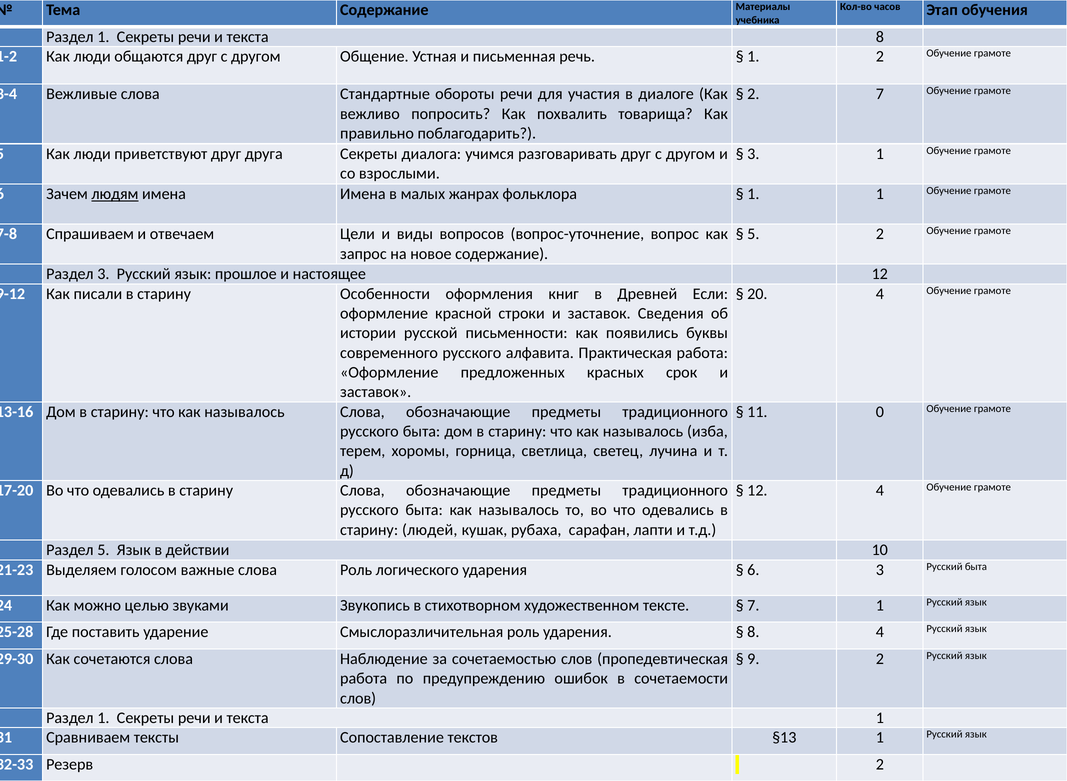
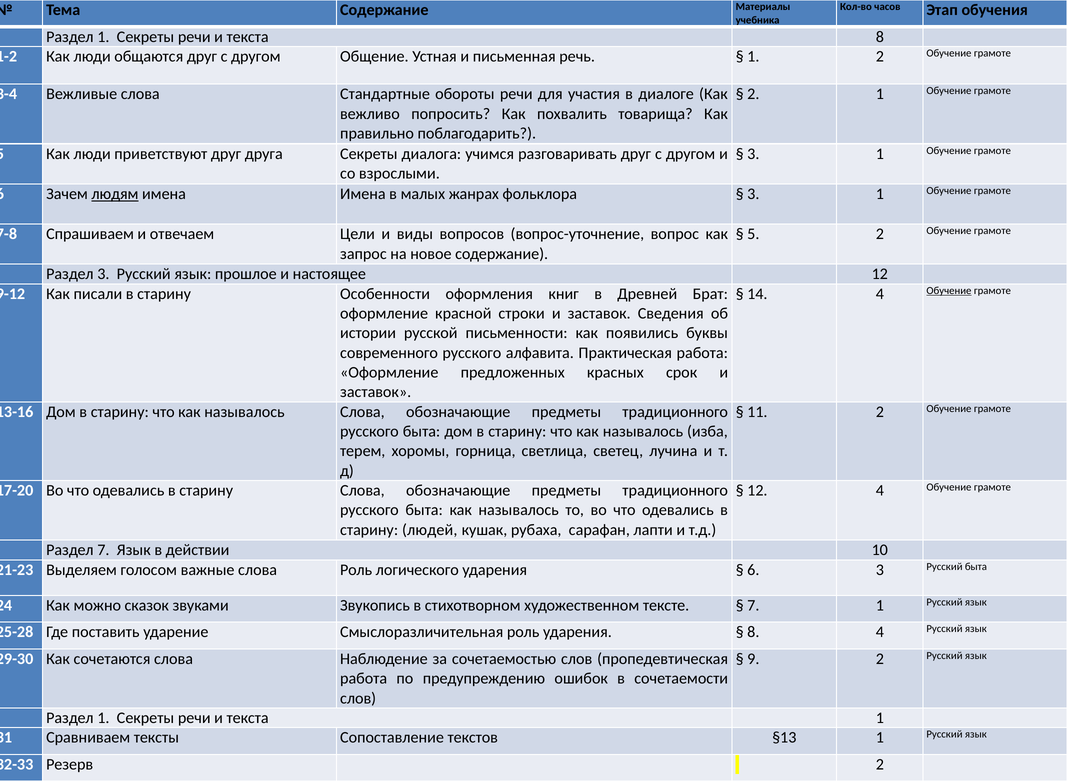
2 7: 7 -> 1 (880, 94)
1: 1 -> 3 (753, 194)
Если: Если -> Брат (710, 294)
20: 20 -> 14 (757, 294)
Обучение underline: none -> present (949, 291)
11 0: 0 -> 2 (880, 412)
Раздел 5: 5 -> 7 (103, 550)
целью: целью -> сказок (147, 606)
